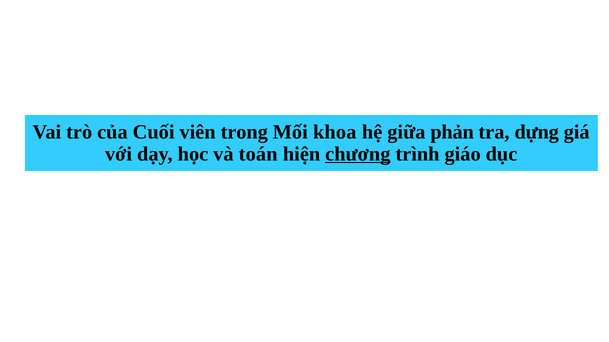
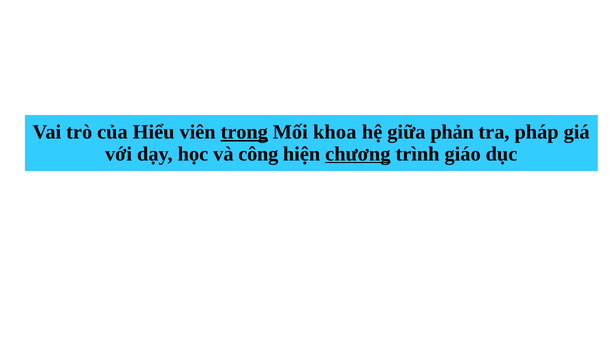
Cuối: Cuối -> Hiểu (154, 132)
trong underline: none -> present (244, 132)
dựng: dựng -> pháp (537, 132)
toán: toán -> công (258, 154)
